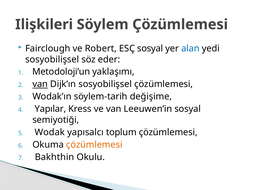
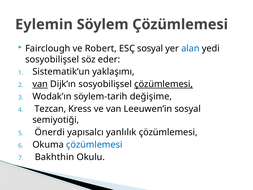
Ilişkileri: Ilişkileri -> Eylemin (44, 24)
Metodoloji’un: Metodoloji’un -> Sistematik’un (61, 72)
çözümlemesi underline: none -> present (164, 84)
Yapılar: Yapılar -> Tezcan (50, 109)
Wodak: Wodak -> Önerdi (50, 132)
toplum: toplum -> yanlılık (121, 132)
çözümlemesi colour: orange -> blue (94, 144)
